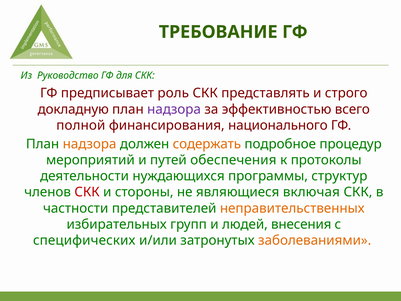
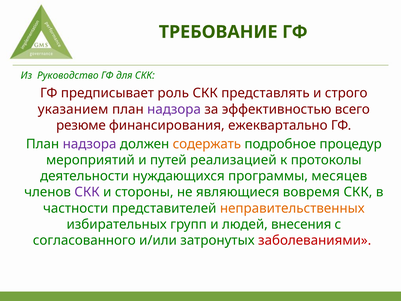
докладную: докладную -> указанием (73, 109)
полной: полной -> резюме (81, 125)
национального: национального -> ежеквартально (278, 125)
надзора colour: orange -> purple (90, 144)
обеспечения: обеспечения -> реализацией (233, 160)
структур: структур -> месяцев (339, 176)
СКК colour: red -> purple (87, 192)
включая: включая -> вовремя (311, 192)
специфических: специфических -> согласованного (84, 240)
заболеваниями colour: orange -> red (315, 240)
